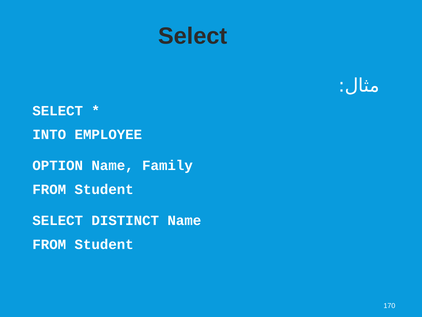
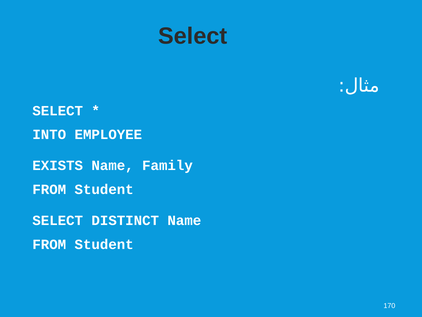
OPTION: OPTION -> EXISTS (58, 165)
